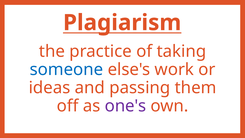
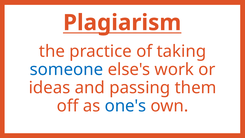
one's colour: purple -> blue (125, 106)
